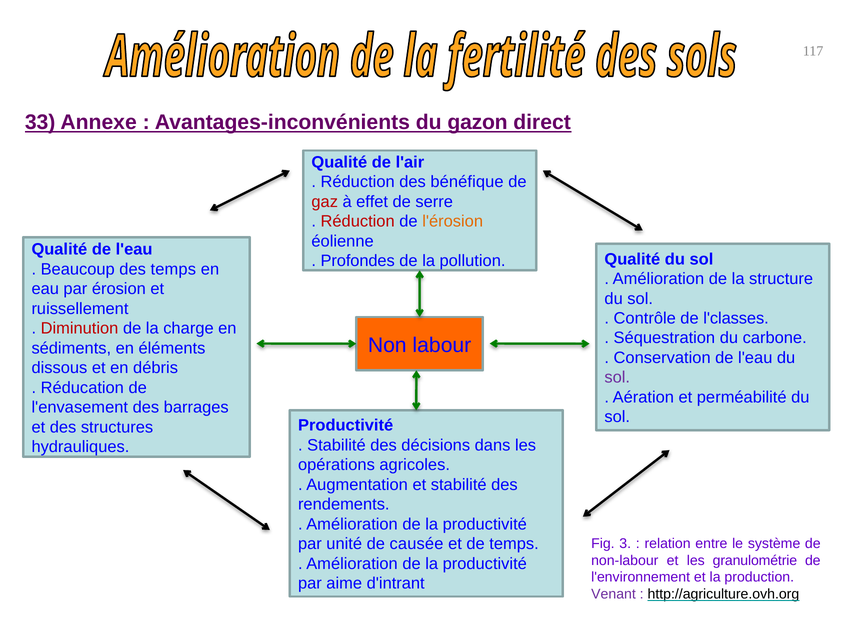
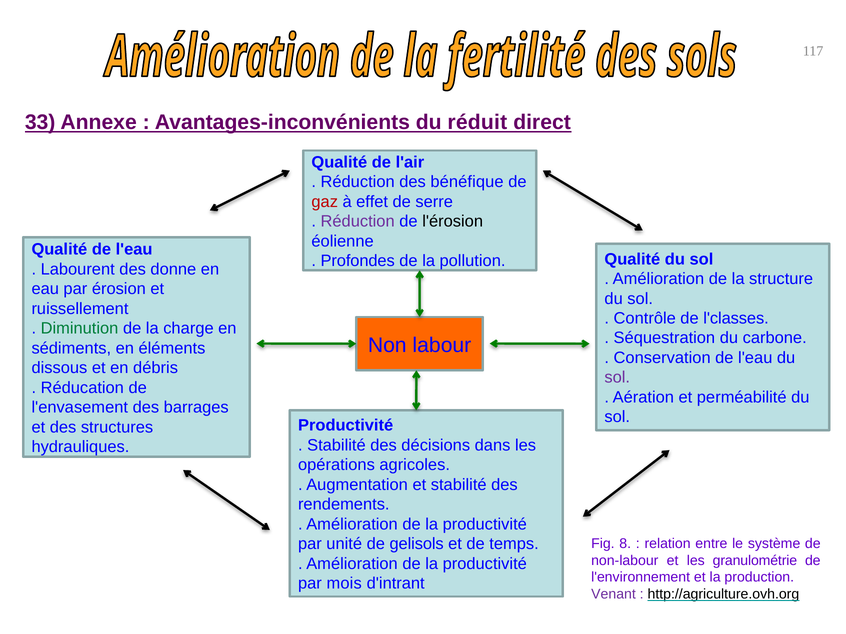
gazon: gazon -> réduit (477, 122)
Réduction colour: red -> purple (358, 222)
l'érosion colour: orange -> black (453, 222)
Beaucoup: Beaucoup -> Labourent (78, 269)
des temps: temps -> donne (173, 269)
Diminution colour: red -> green (80, 329)
causée: causée -> gelisols (417, 544)
3: 3 -> 8 (625, 544)
aime: aime -> mois (344, 584)
